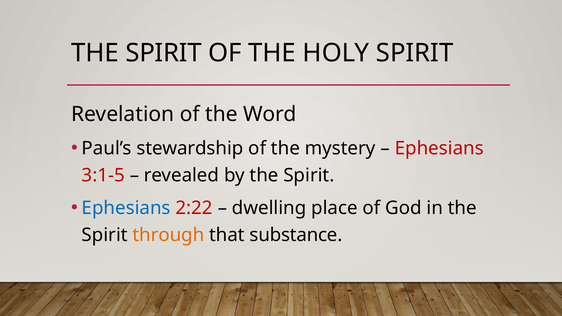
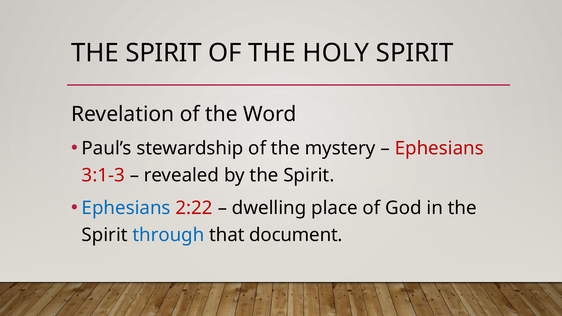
3:1-5: 3:1-5 -> 3:1-3 (103, 175)
through colour: orange -> blue (168, 235)
substance: substance -> document (296, 235)
